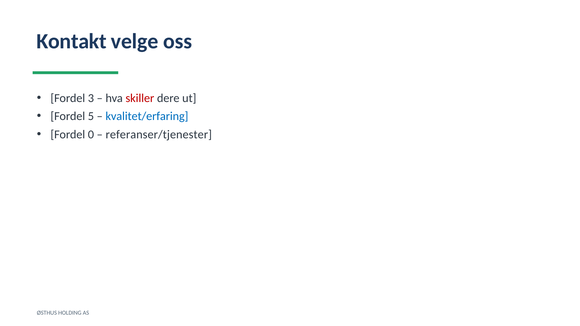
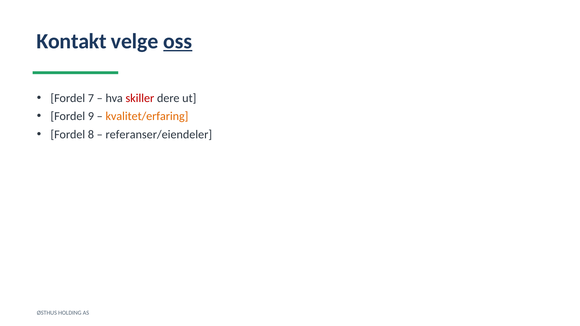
oss underline: none -> present (178, 41)
3: 3 -> 7 (91, 98)
5: 5 -> 9 (91, 116)
kvalitet/erfaring colour: blue -> orange (147, 116)
0: 0 -> 8 (91, 135)
referanser/tjenester: referanser/tjenester -> referanser/eiendeler (159, 135)
